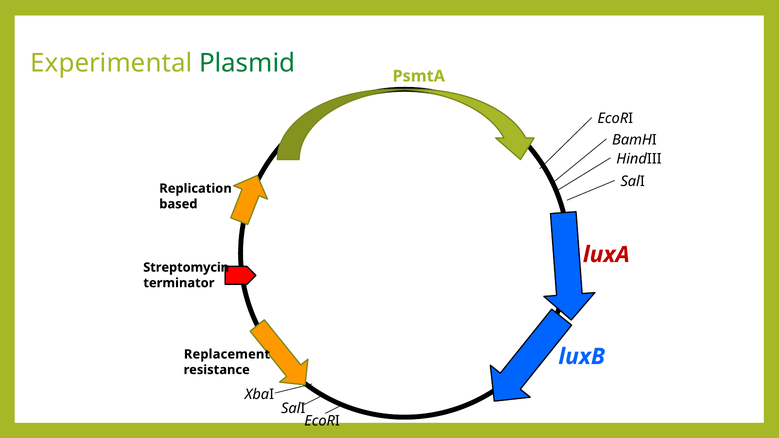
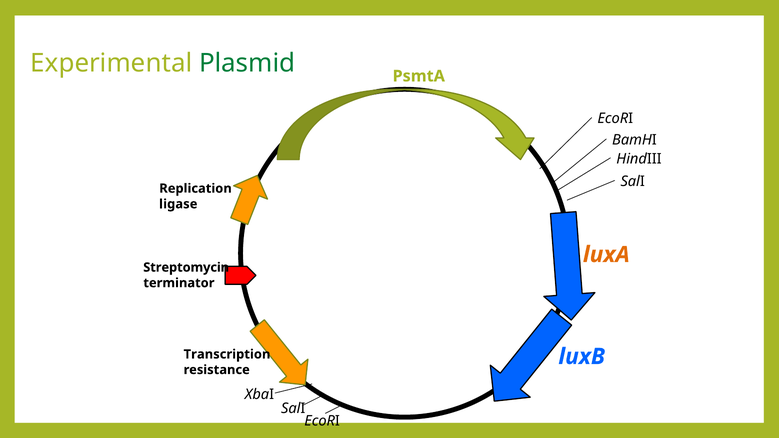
based: based -> ligase (178, 204)
luxA colour: red -> orange (606, 255)
Replacement: Replacement -> Transcription (227, 354)
